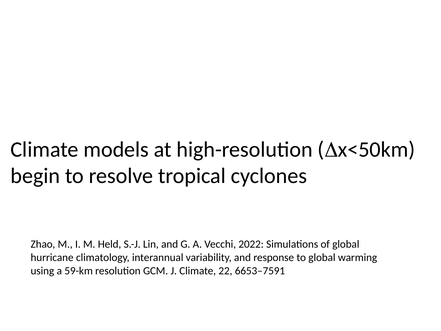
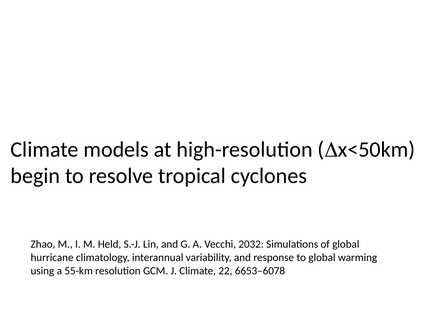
2022: 2022 -> 2032 (251, 244)
59-km: 59-km -> 55-km (79, 271)
6653–7591: 6653–7591 -> 6653–6078 (260, 271)
